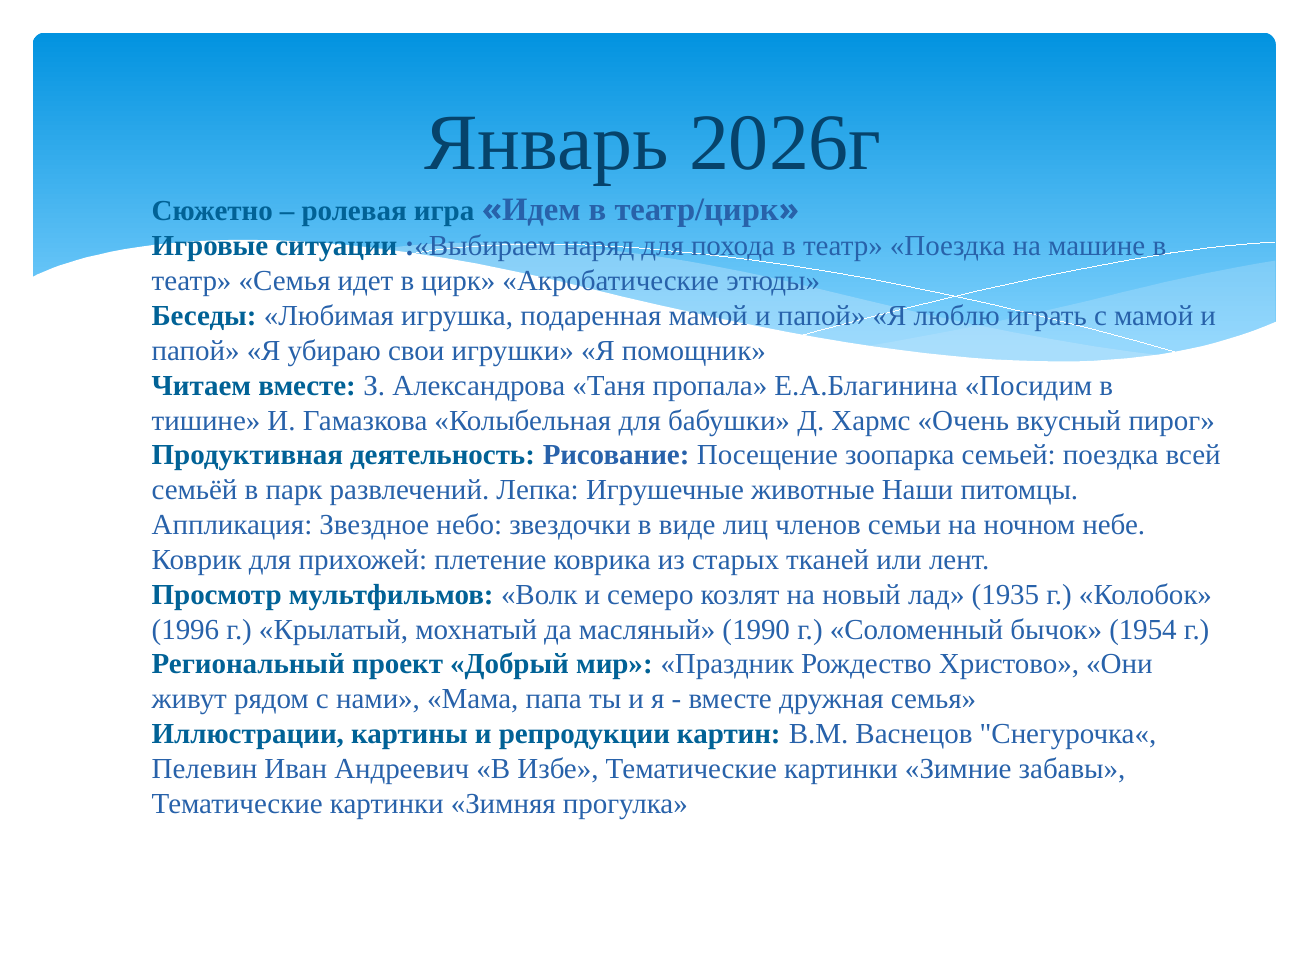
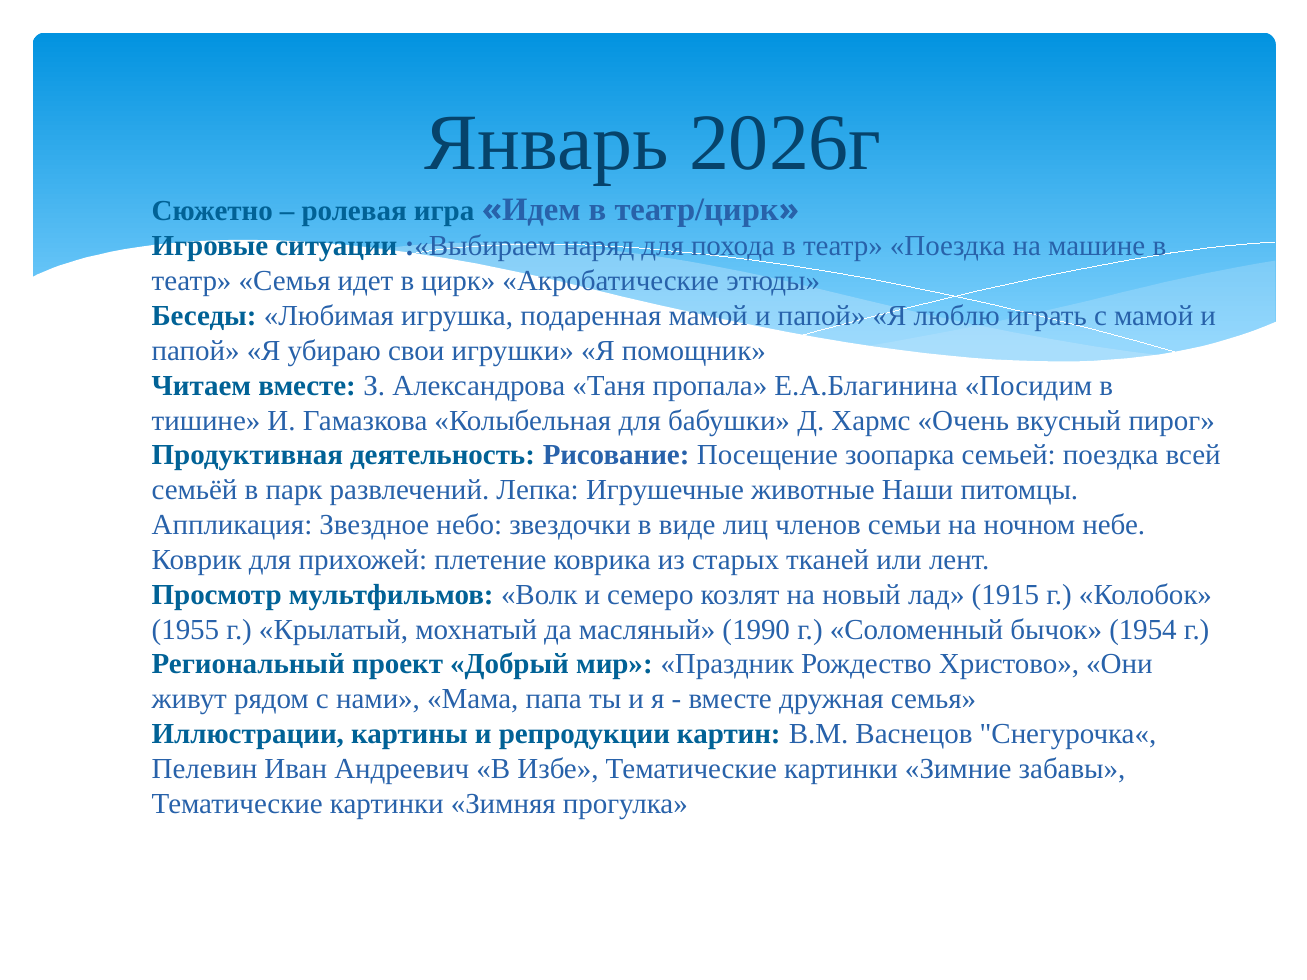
1935: 1935 -> 1915 (1005, 595)
1996: 1996 -> 1955 (185, 630)
